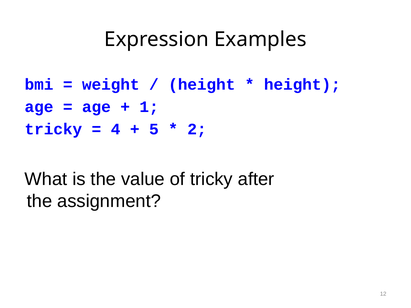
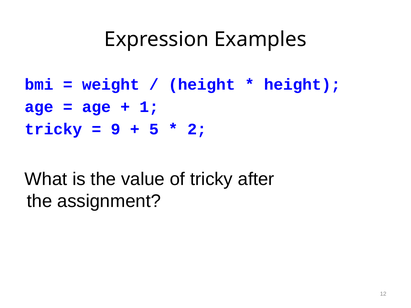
4: 4 -> 9 (116, 129)
